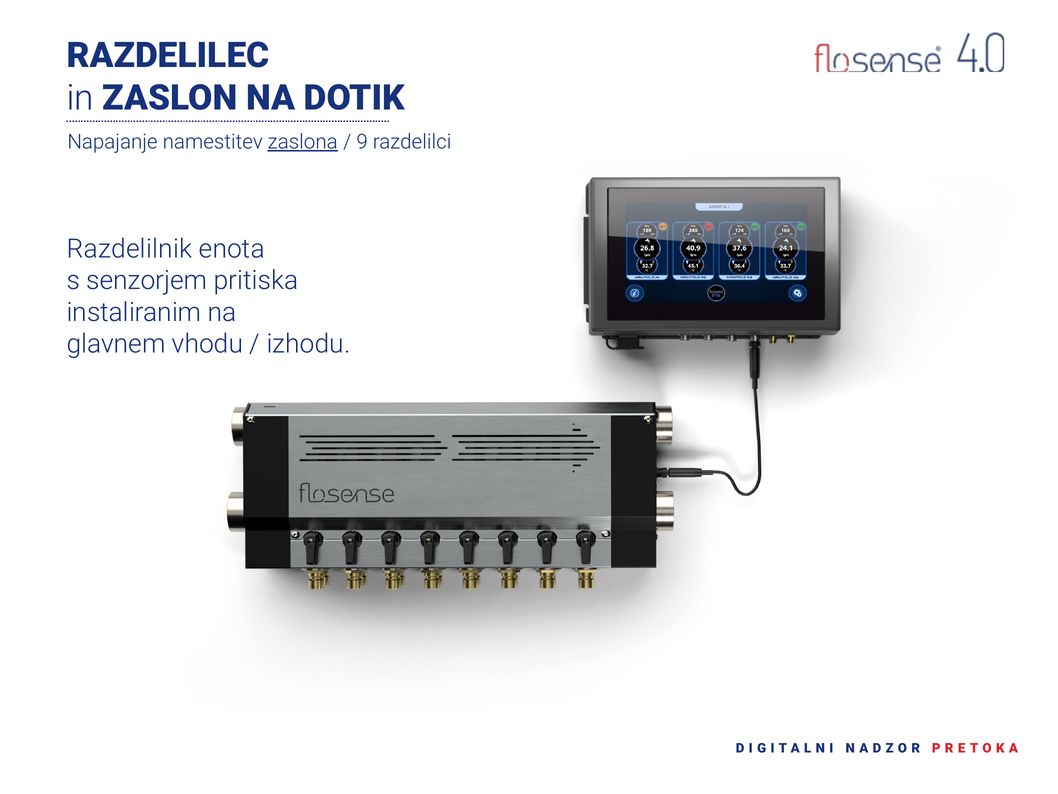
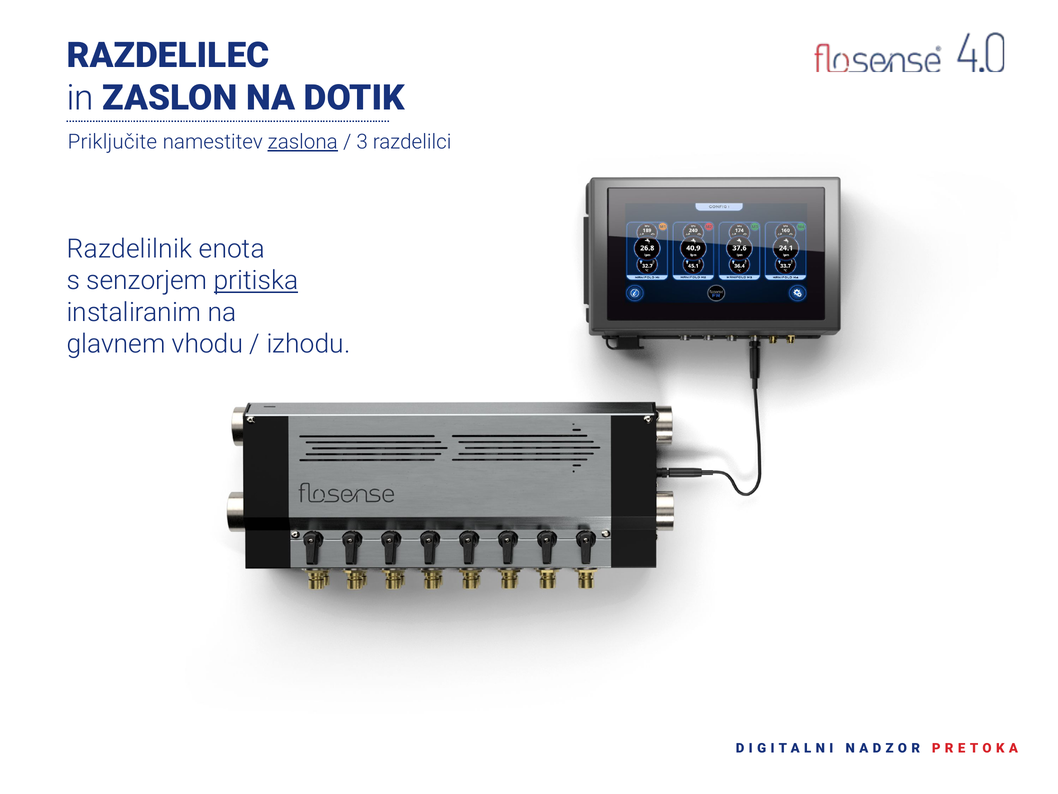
Napajanje: Napajanje -> Priključite (112, 142)
9: 9 -> 3 (362, 142)
pritiska underline: none -> present (256, 281)
